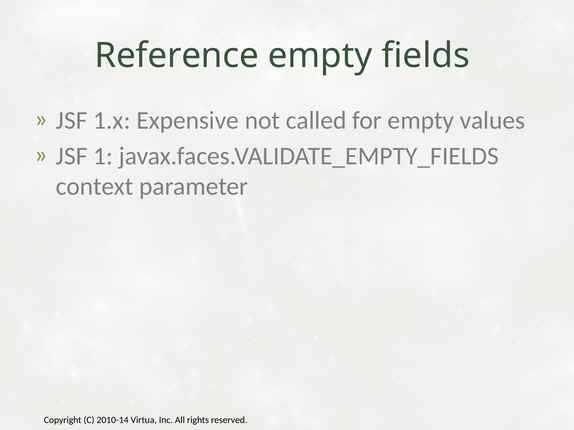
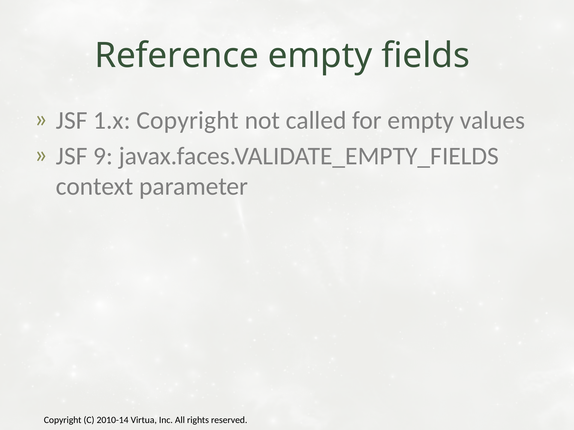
1.x Expensive: Expensive -> Copyright (188, 120)
1: 1 -> 9 (103, 156)
